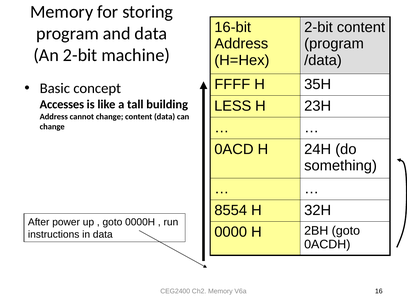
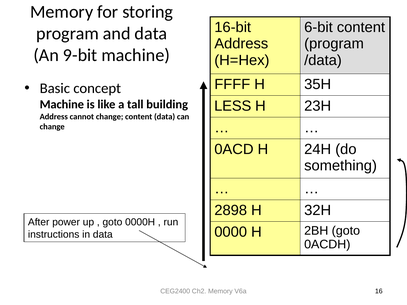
2-bit: 2-bit -> 6-bit (318, 27)
An 2-bit: 2-bit -> 9-bit (80, 55)
Accesses: Accesses -> Machine (62, 105)
8554: 8554 -> 2898 (231, 210)
